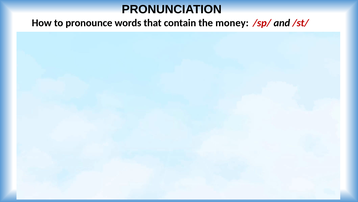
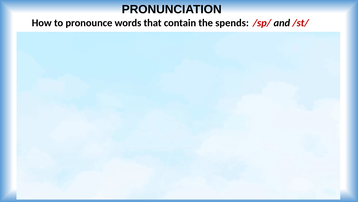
money: money -> spends (232, 23)
